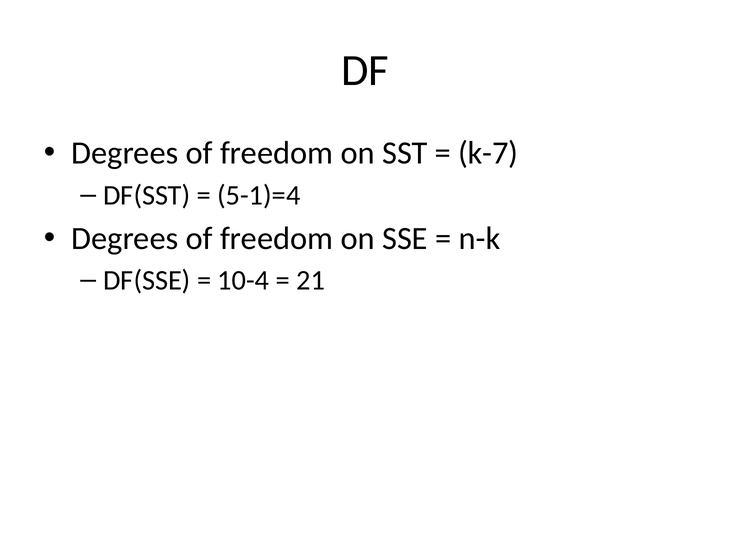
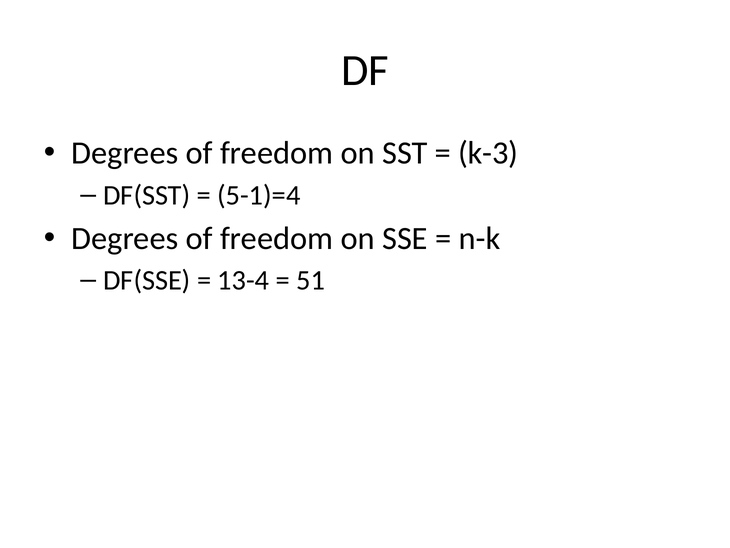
k-7: k-7 -> k-3 (488, 153)
10-4: 10-4 -> 13-4 (243, 280)
21: 21 -> 51 (311, 280)
